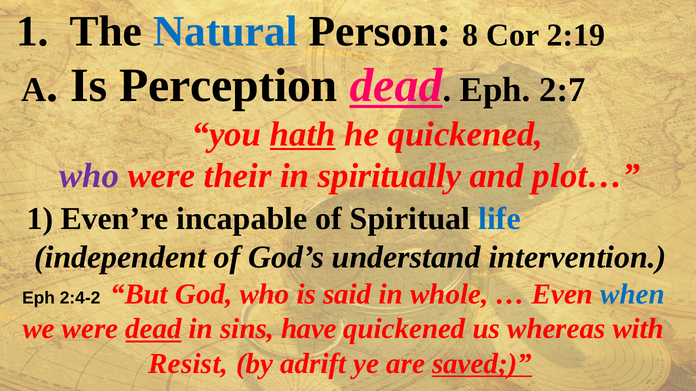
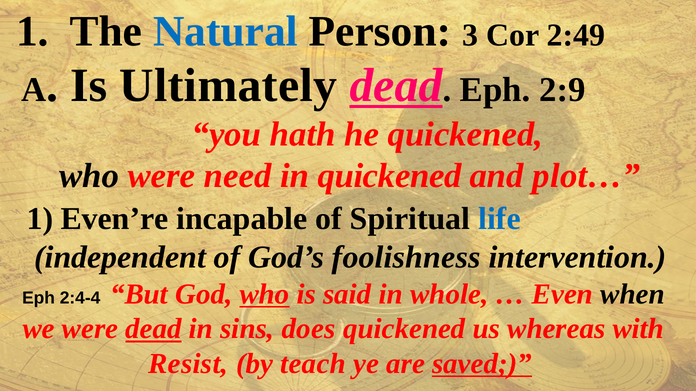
8: 8 -> 3 (470, 36)
2:19: 2:19 -> 2:49 (576, 36)
Perception: Perception -> Ultimately (228, 86)
2:7: 2:7 -> 2:9 (562, 90)
hath underline: present -> none (303, 134)
who colour: purple -> black (89, 176)
their: their -> need (238, 176)
in spiritually: spiritually -> quickened (390, 176)
understand: understand -> foolishness (406, 258)
2:4-2: 2:4-2 -> 2:4-4 (80, 298)
who underline: none -> present (264, 295)
when colour: blue -> black (632, 295)
have: have -> does (309, 329)
adrift: adrift -> teach (313, 364)
